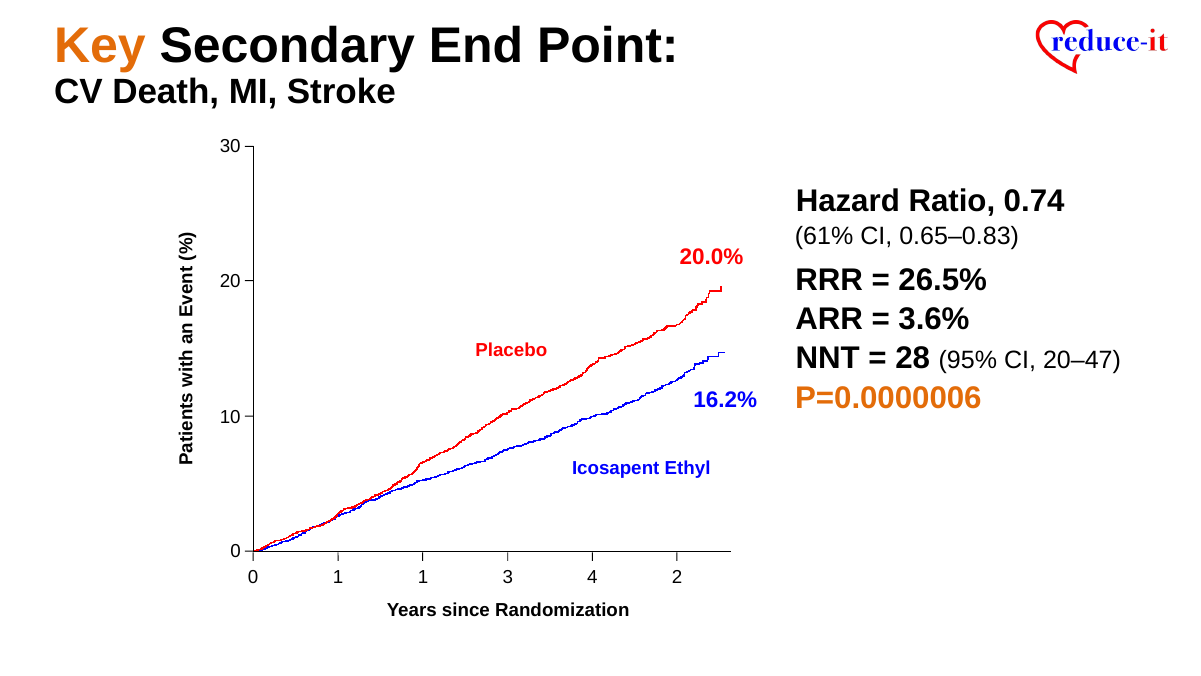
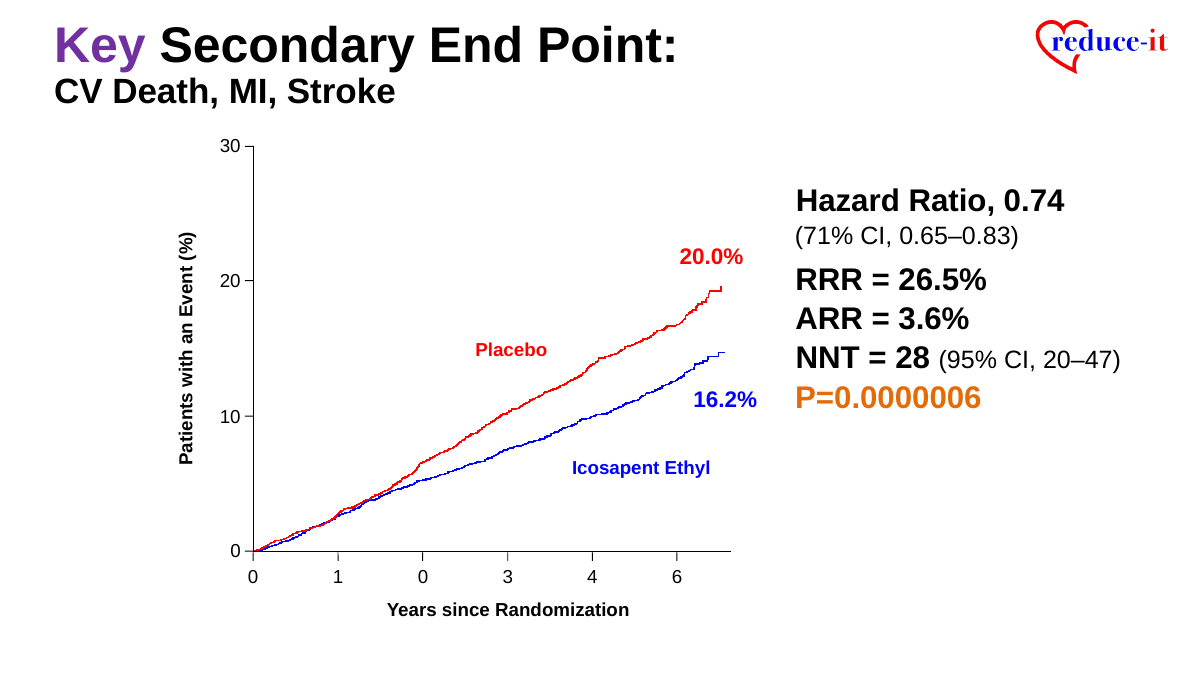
Key colour: orange -> purple (100, 46)
61%: 61% -> 71% (824, 236)
1 1: 1 -> 0 (423, 577)
2: 2 -> 6 (677, 577)
